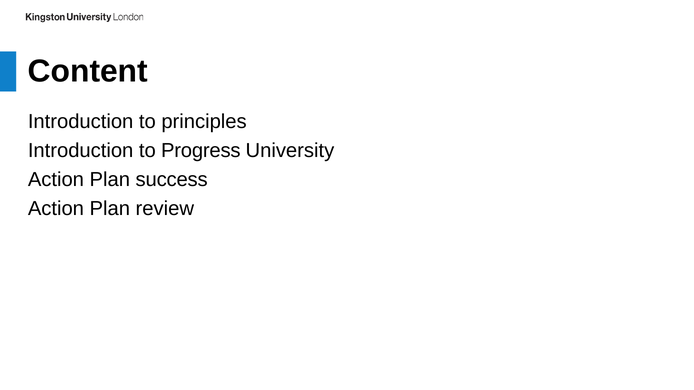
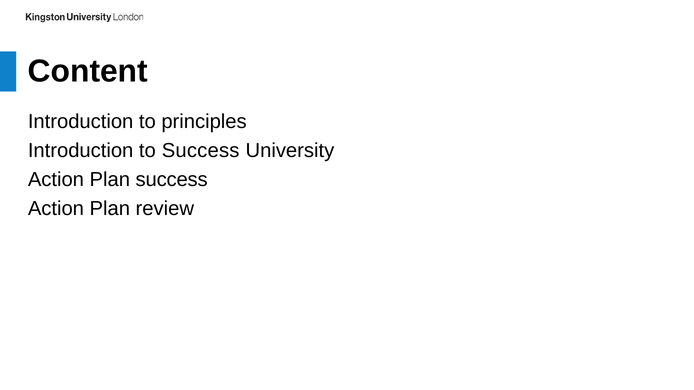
to Progress: Progress -> Success (201, 151)
